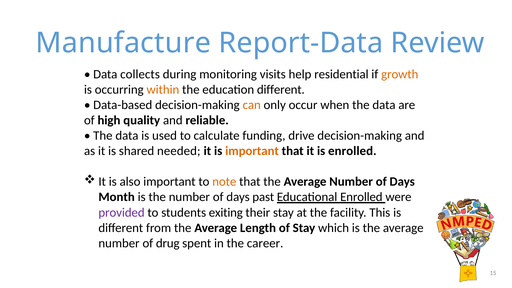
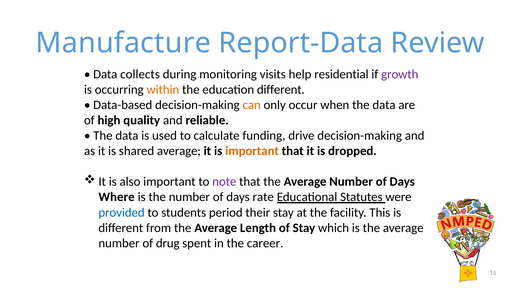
growth colour: orange -> purple (400, 74)
shared needed: needed -> average (179, 151)
is enrolled: enrolled -> dropped (352, 151)
note colour: orange -> purple (224, 182)
Month: Month -> Where (117, 197)
past: past -> rate (263, 197)
Educational Enrolled: Enrolled -> Statutes (361, 197)
provided colour: purple -> blue (122, 212)
exiting: exiting -> period (226, 212)
